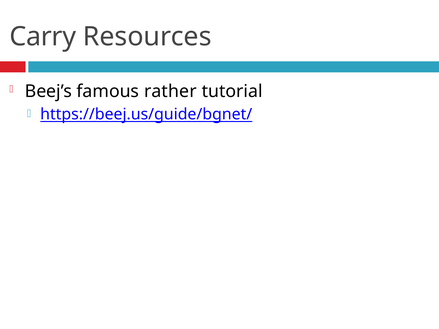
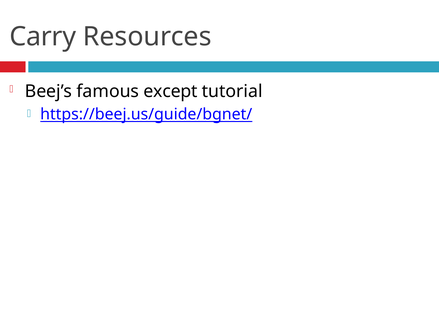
rather: rather -> except (171, 91)
